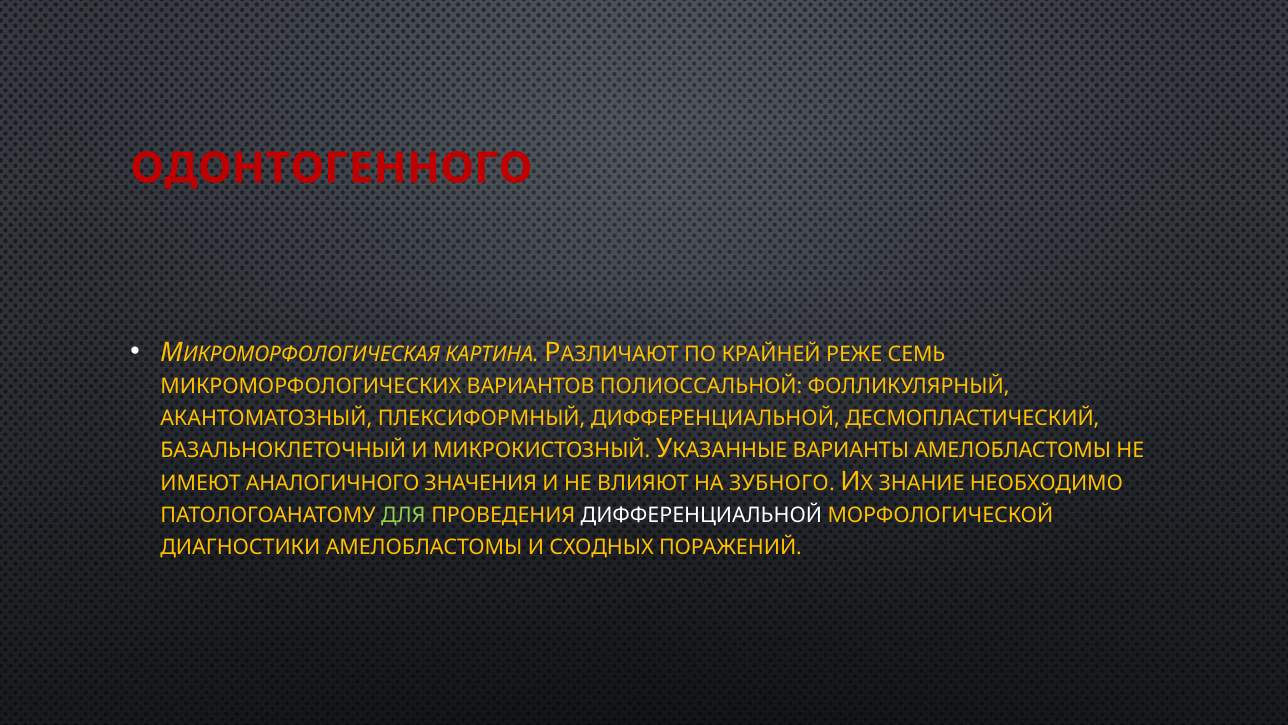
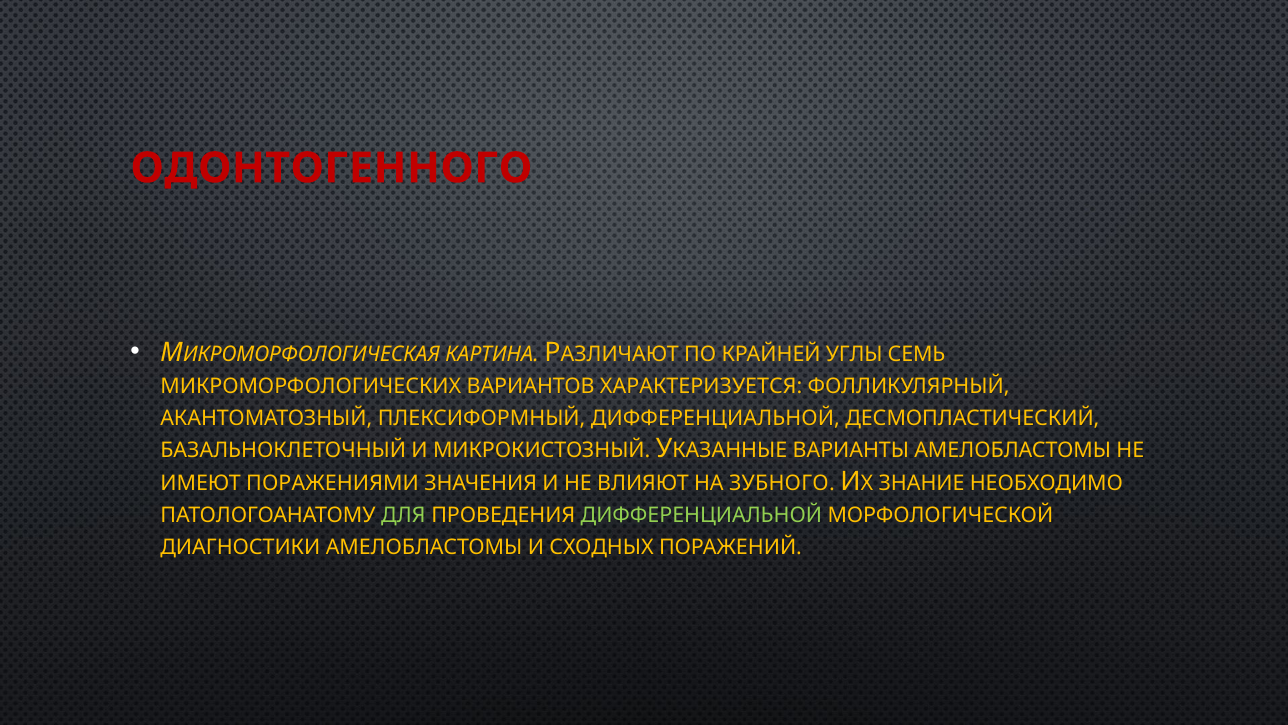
РЕЖЕ: РЕЖЕ -> УГЛЫ (854, 354)
ПОЛИОССАЛЬНОЙ: ПОЛИОССАЛЬНОЙ -> ХАРАКТЕРИЗУЕТСЯ (701, 386)
АНАЛОГИЧНОГО: АНАЛОГИЧНОГО -> ПОРАЖЕНИЯМИ (333, 483)
ДИФФЕРЕНЦИАЛЬНОЙ colour: white -> light green (701, 515)
